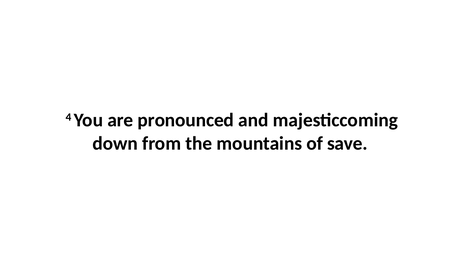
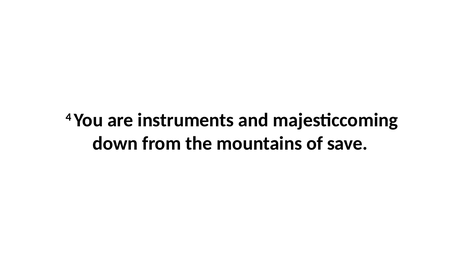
pronounced: pronounced -> instruments (186, 120)
